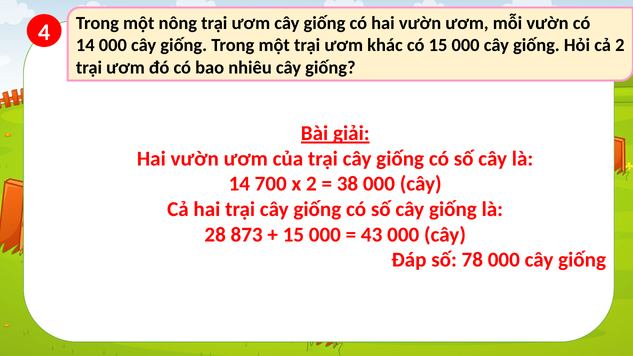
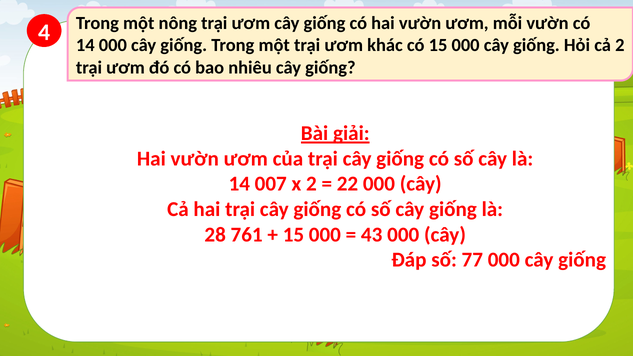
700: 700 -> 007 (271, 184)
38: 38 -> 22 (347, 184)
873: 873 -> 761 (247, 235)
78: 78 -> 77 (472, 260)
